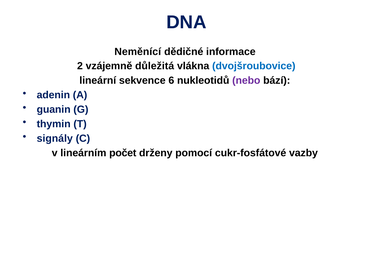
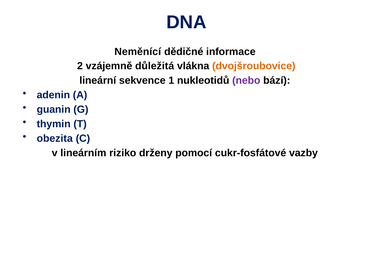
dvojšroubovice colour: blue -> orange (254, 66)
6: 6 -> 1 (171, 81)
signály: signály -> obezita (55, 138)
počet: počet -> riziko (123, 153)
